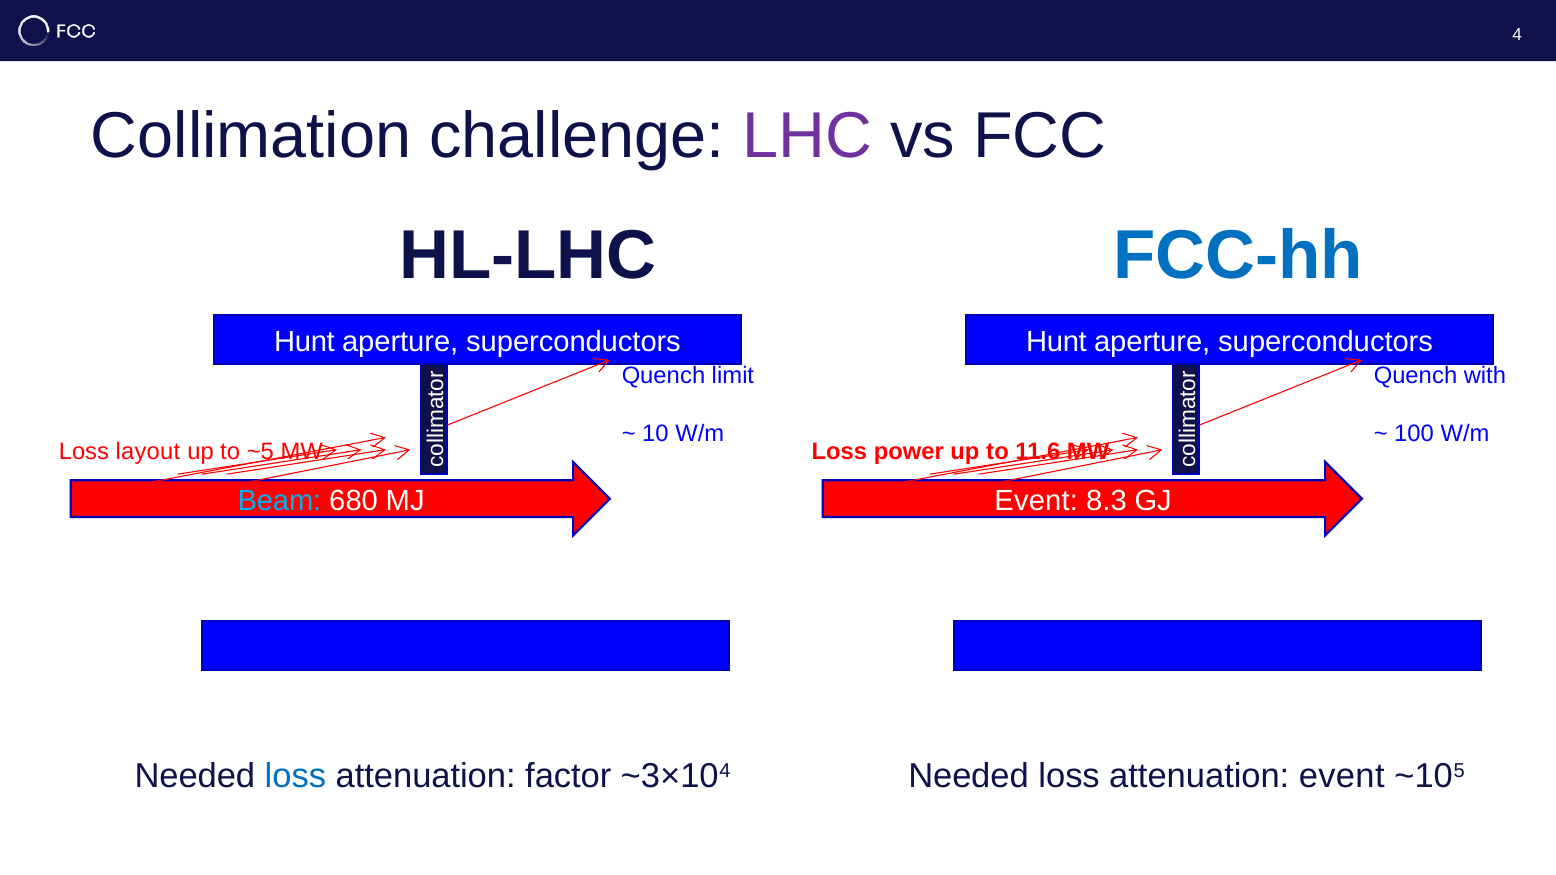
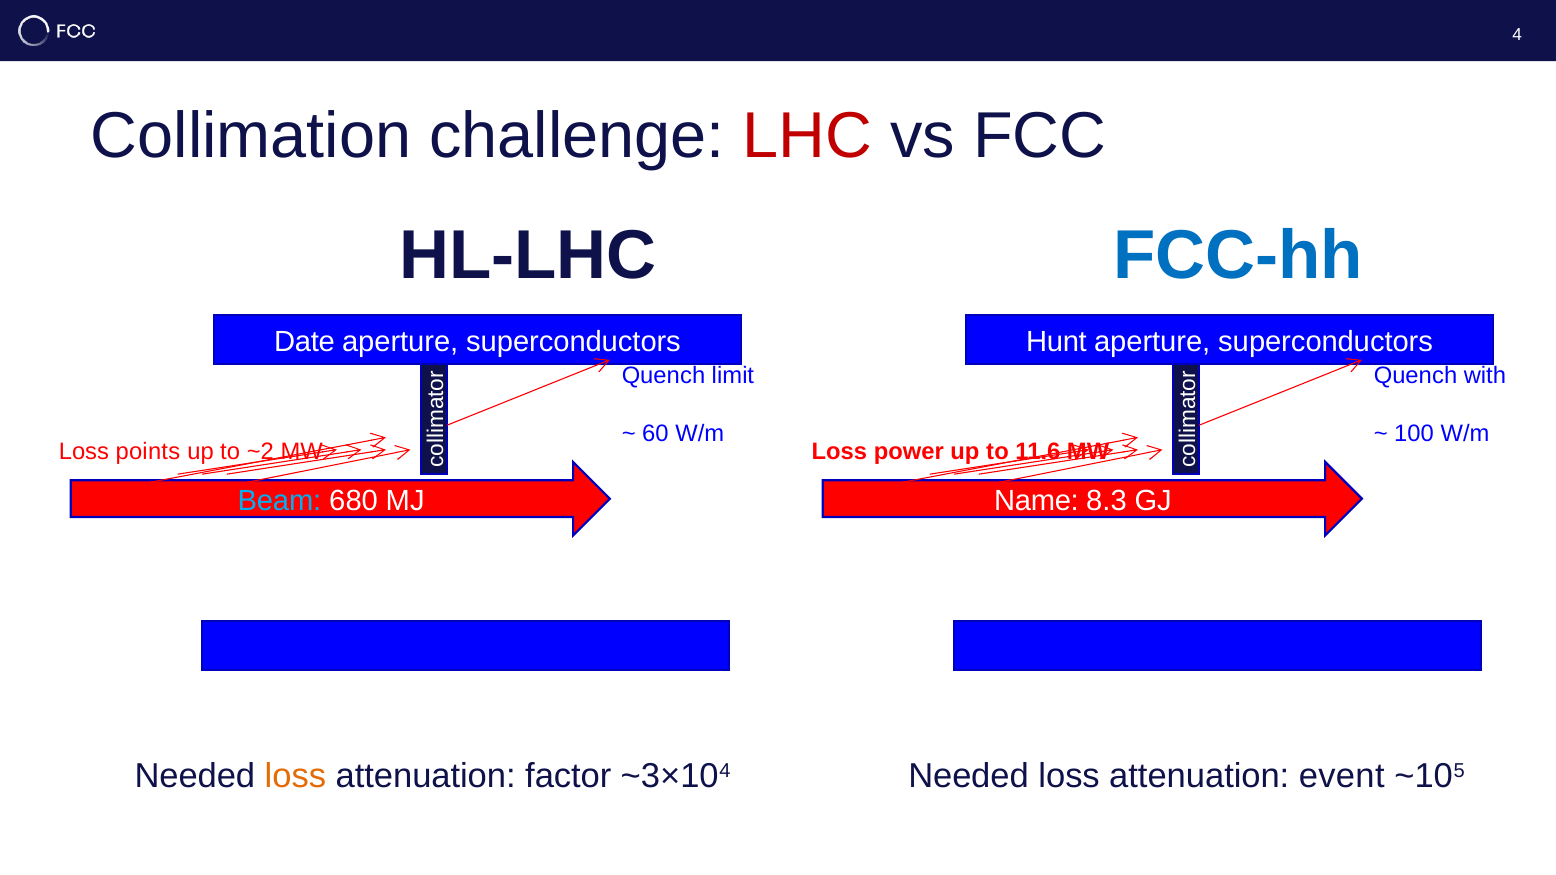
LHC colour: purple -> red (808, 137)
Hunt: Hunt -> Date (304, 342)
10: 10 -> 60 (655, 433)
layout: layout -> points (148, 451)
~5: ~5 -> ~2 (260, 451)
Event: Event -> Name (1036, 501)
loss colour: blue -> orange (295, 776)
